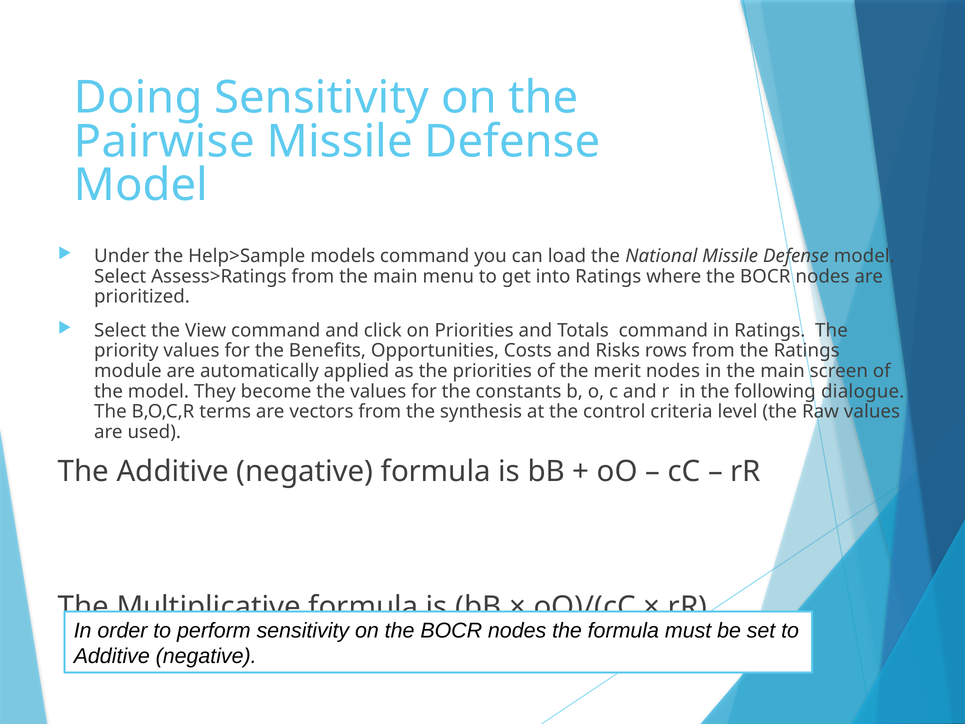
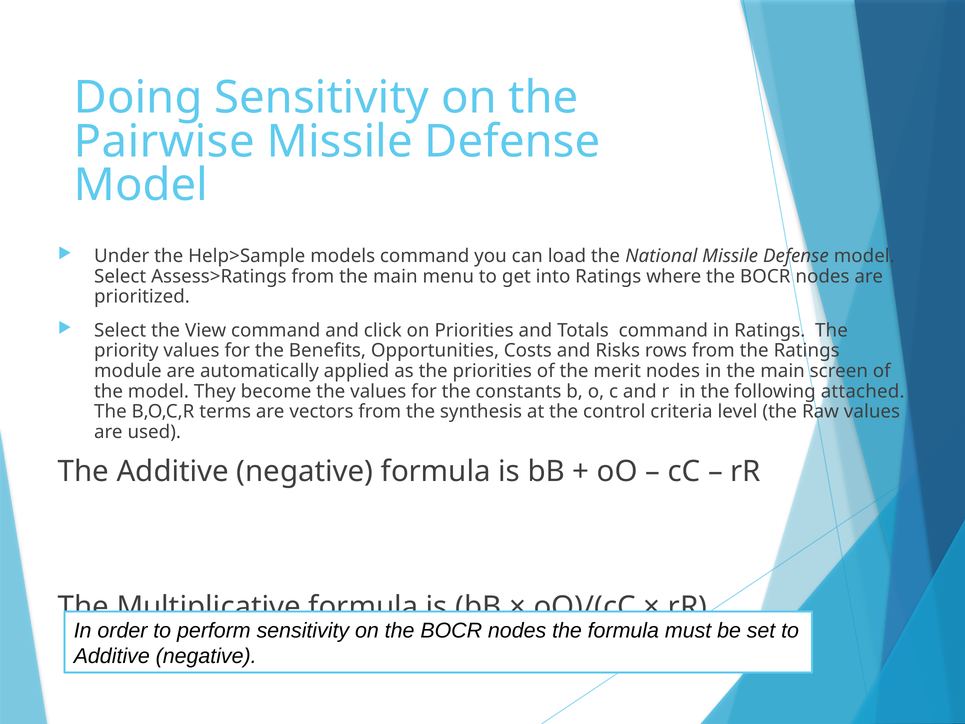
dialogue: dialogue -> attached (863, 391)
